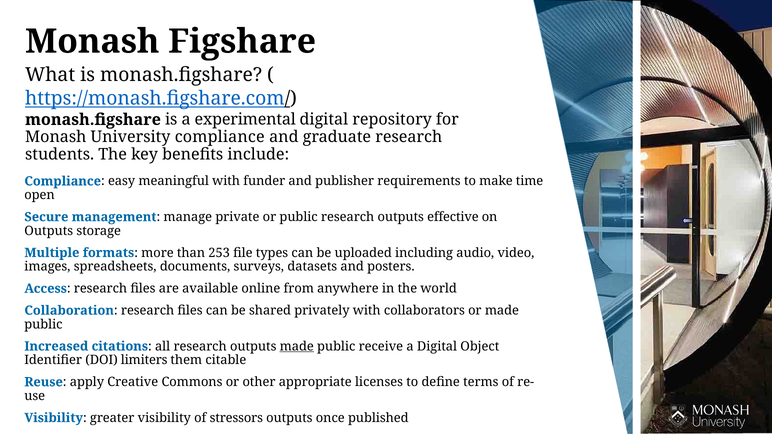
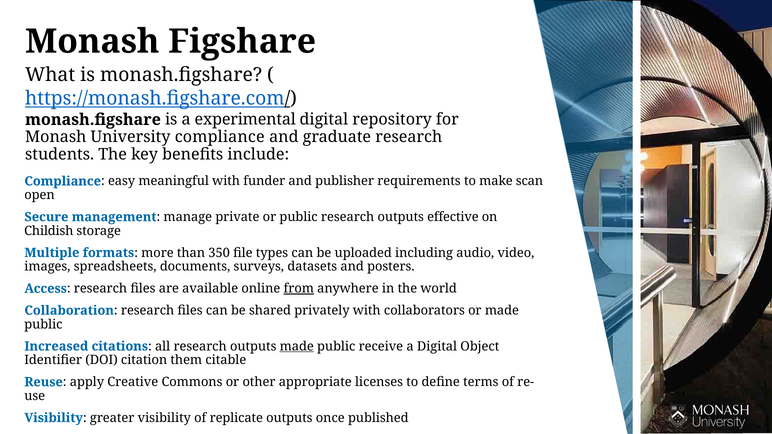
time: time -> scan (530, 181)
Outputs: Outputs -> Childish (49, 231)
253: 253 -> 350 (219, 253)
from underline: none -> present (299, 289)
limiters: limiters -> citation (144, 360)
stressors: stressors -> replicate (236, 418)
